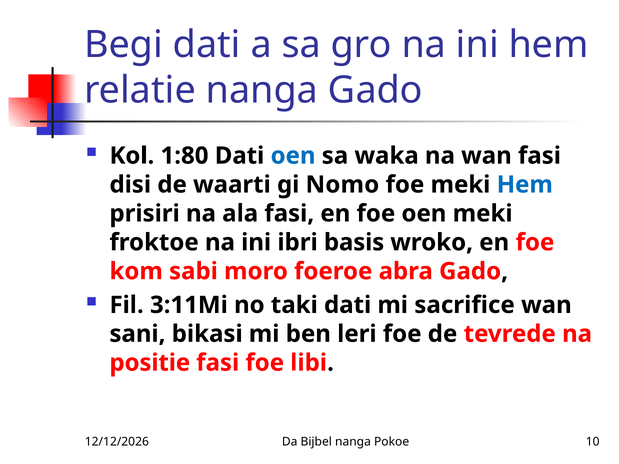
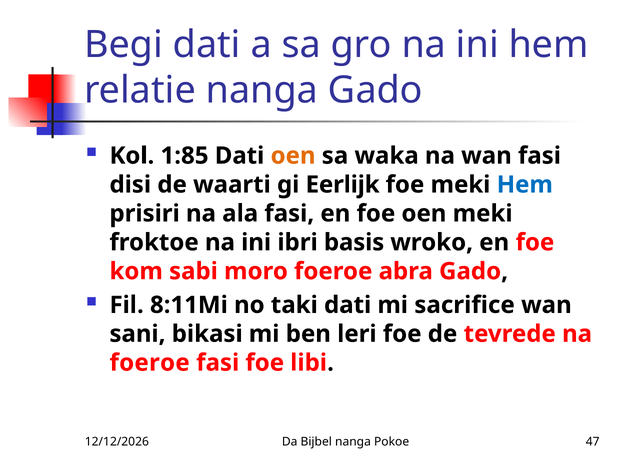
1:80: 1:80 -> 1:85 (185, 156)
oen colour: blue -> orange (293, 156)
Nomo: Nomo -> Eerlijk (343, 185)
3:11Mi: 3:11Mi -> 8:11Mi (189, 305)
positie: positie -> foeroe (150, 363)
10: 10 -> 47 (593, 442)
